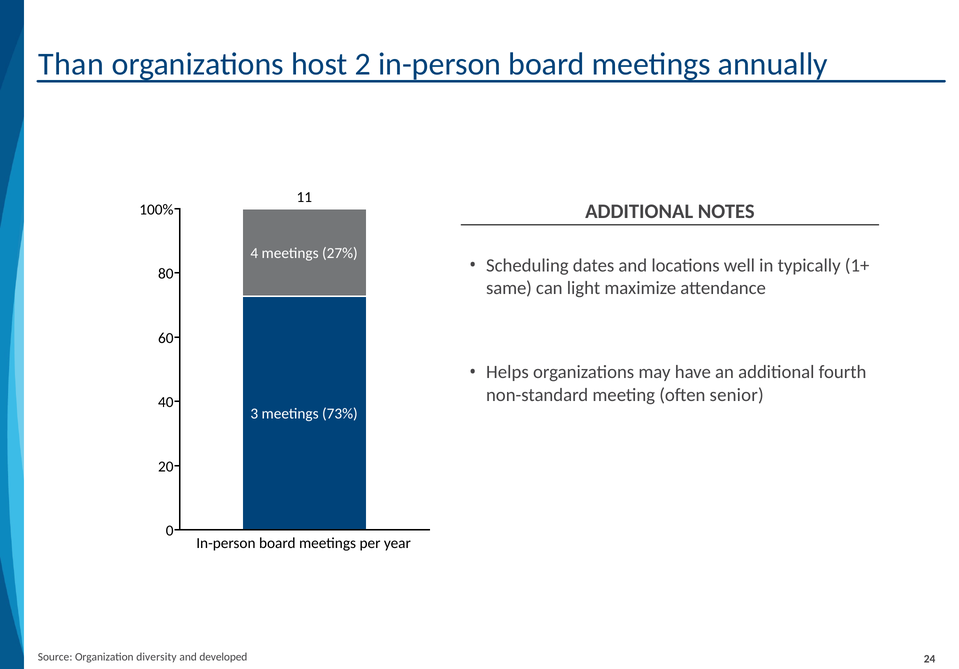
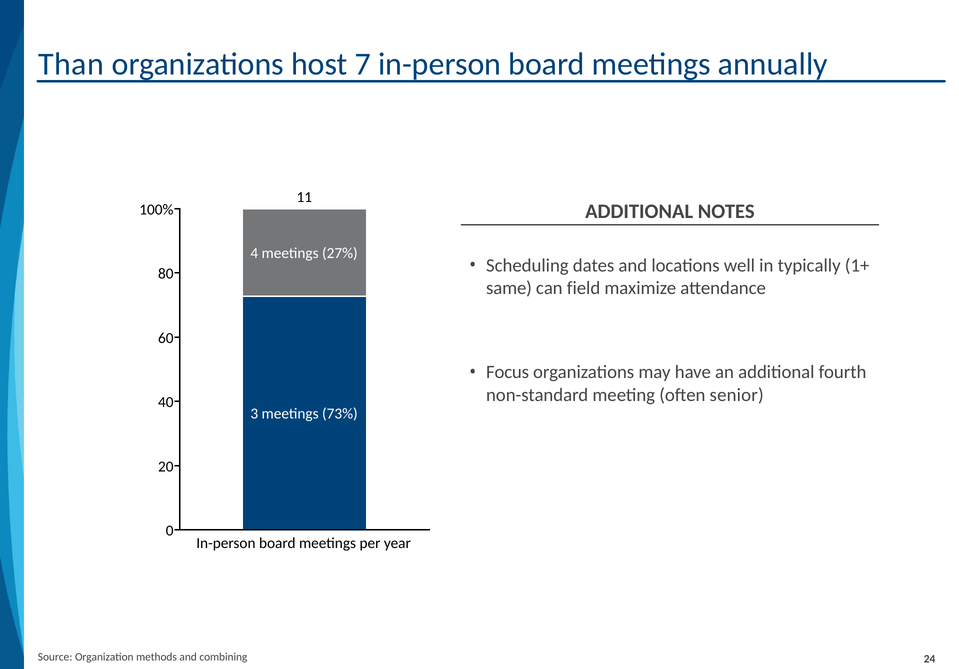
2: 2 -> 7 (363, 64)
light: light -> field (584, 288)
Helps: Helps -> Focus (508, 372)
diversity: diversity -> methods (157, 657)
developed: developed -> combining (223, 657)
